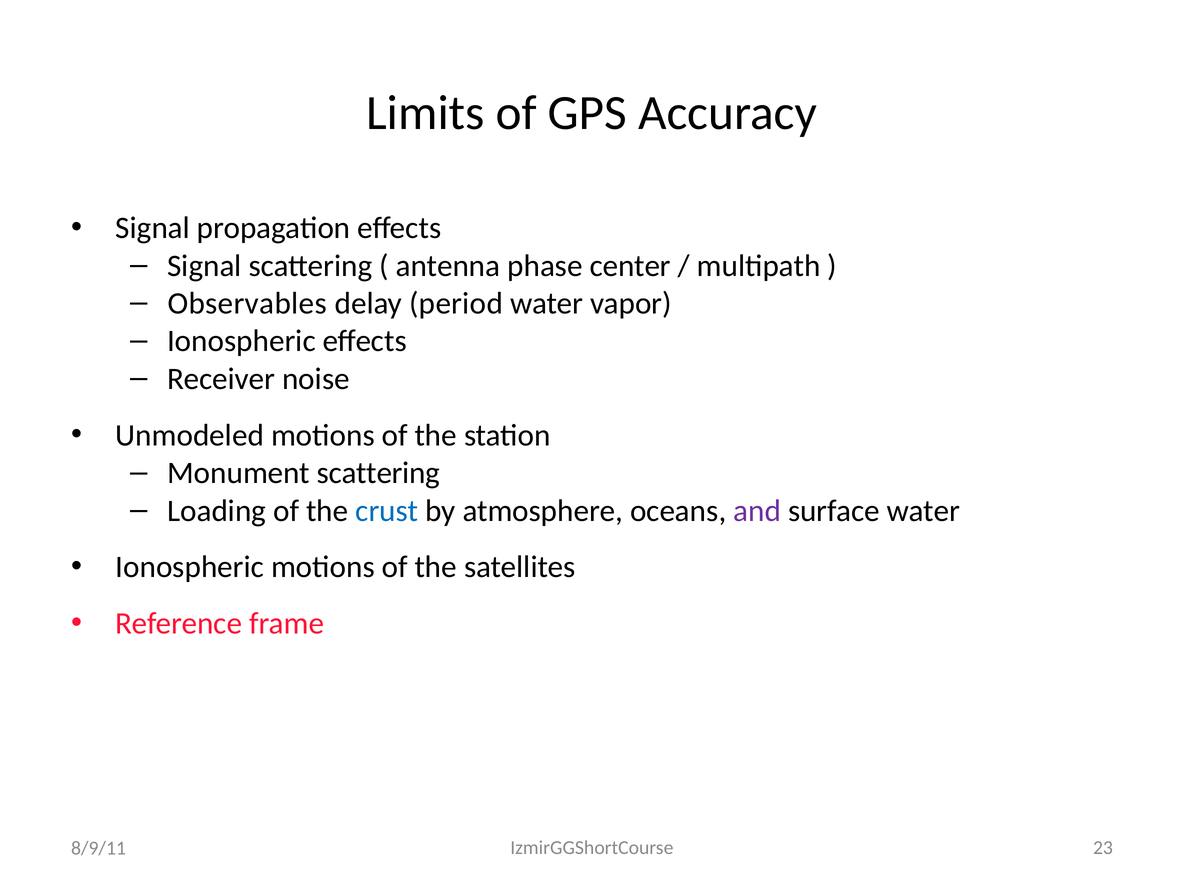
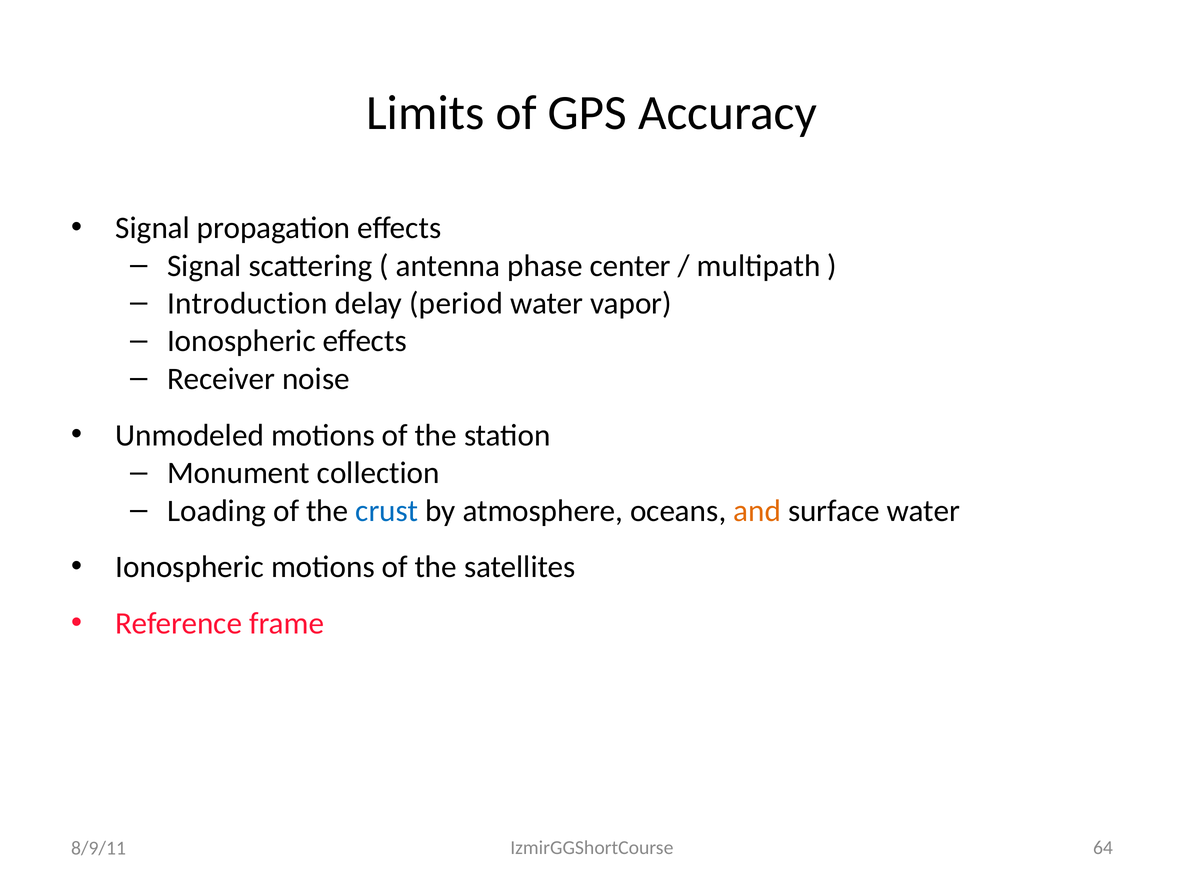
Observables: Observables -> Introduction (247, 303)
Monument scattering: scattering -> collection (378, 473)
and colour: purple -> orange (757, 511)
23: 23 -> 64 (1103, 848)
